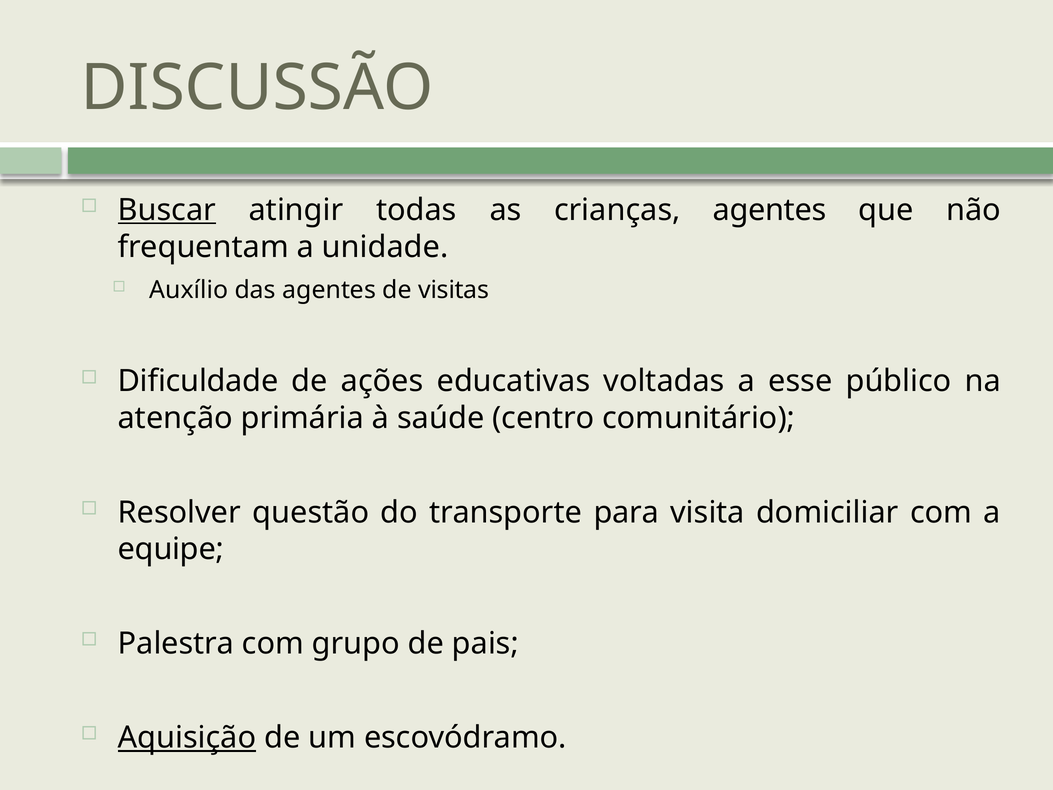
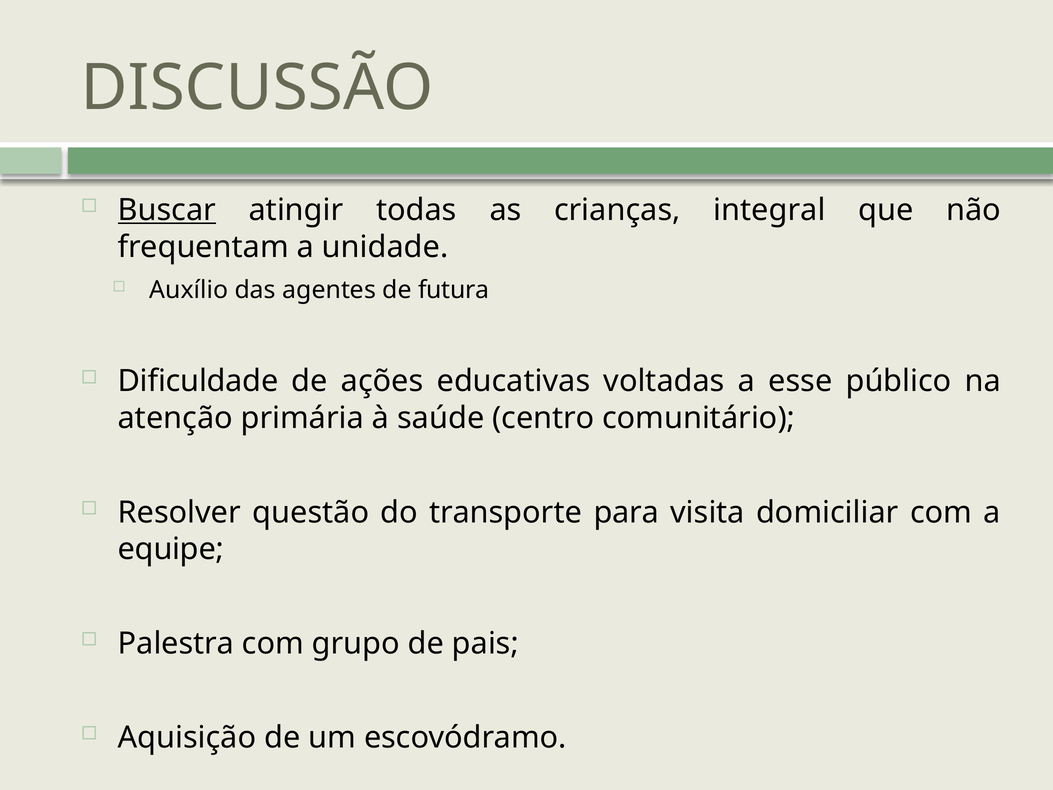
crianças agentes: agentes -> integral (769, 210)
visitas: visitas -> futura (454, 290)
Aquisição underline: present -> none (187, 737)
